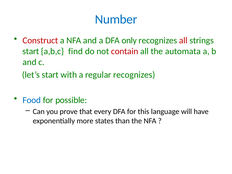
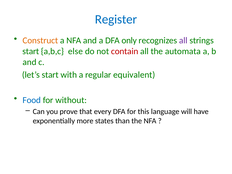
Number: Number -> Register (116, 19)
Construct colour: red -> orange (40, 40)
all colour: red -> purple (183, 40)
find: find -> else (75, 51)
regular recognizes: recognizes -> equivalent (134, 75)
possible: possible -> without (71, 100)
